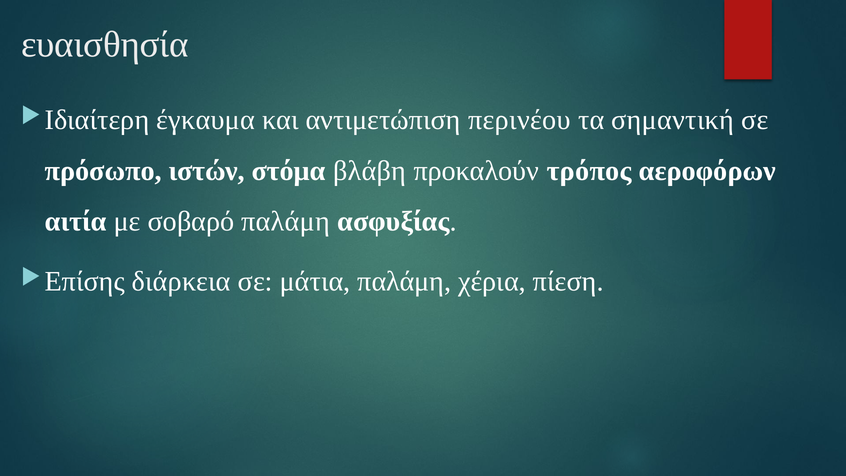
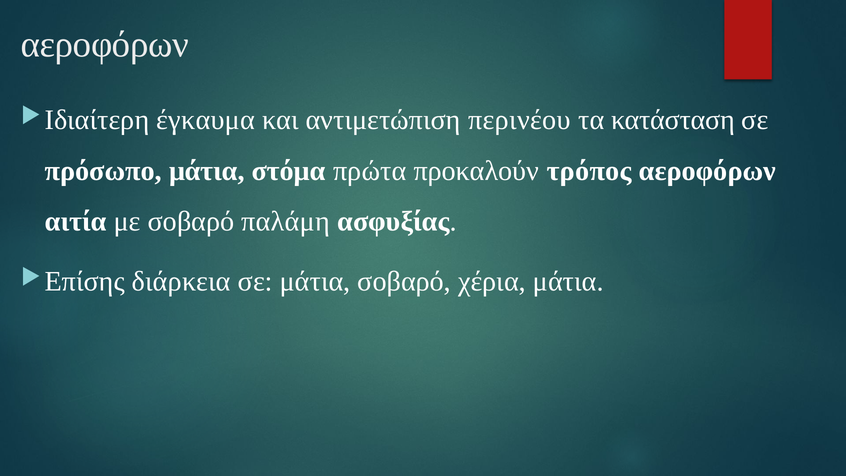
ευαισθησία: ευαισθησία -> αεροφόρων (105, 45)
σημαντική: σημαντική -> κατάσταση (673, 120)
πρόσωπο ιστών: ιστών -> μάτια (207, 171)
βλάβη: βλάβη -> πρώτα (370, 171)
μάτια παλάμη: παλάμη -> σοβαρό (404, 281)
χέρια πίεση: πίεση -> μάτια (568, 281)
